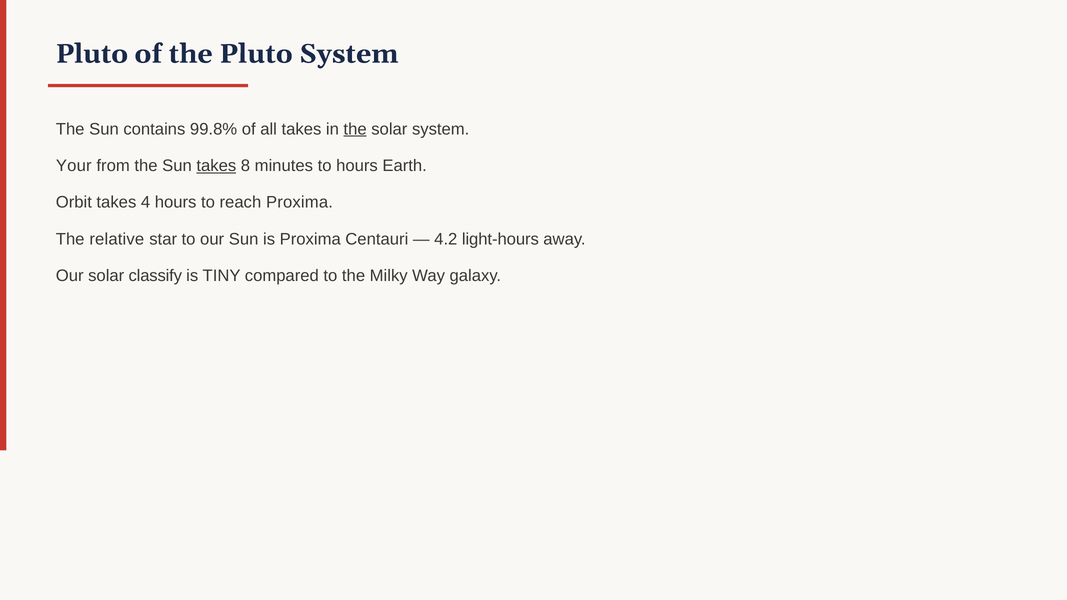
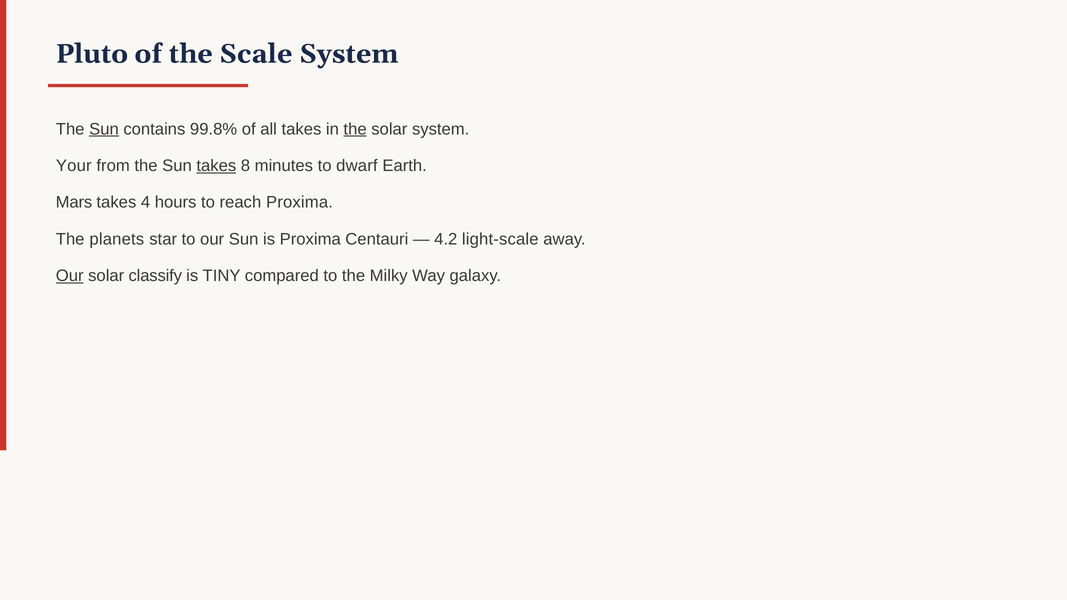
the Pluto: Pluto -> Scale (256, 54)
Sun underline: none -> present (104, 129)
to hours: hours -> dwarf (357, 166)
Orbit: Orbit -> Mars (74, 202)
relative: relative -> planets (117, 239)
light-hours: light-hours -> light-scale (500, 239)
Our underline: none -> present (70, 276)
